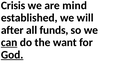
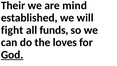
Crisis: Crisis -> Their (13, 5)
after: after -> fight (12, 30)
can underline: present -> none (9, 42)
want: want -> loves (65, 42)
